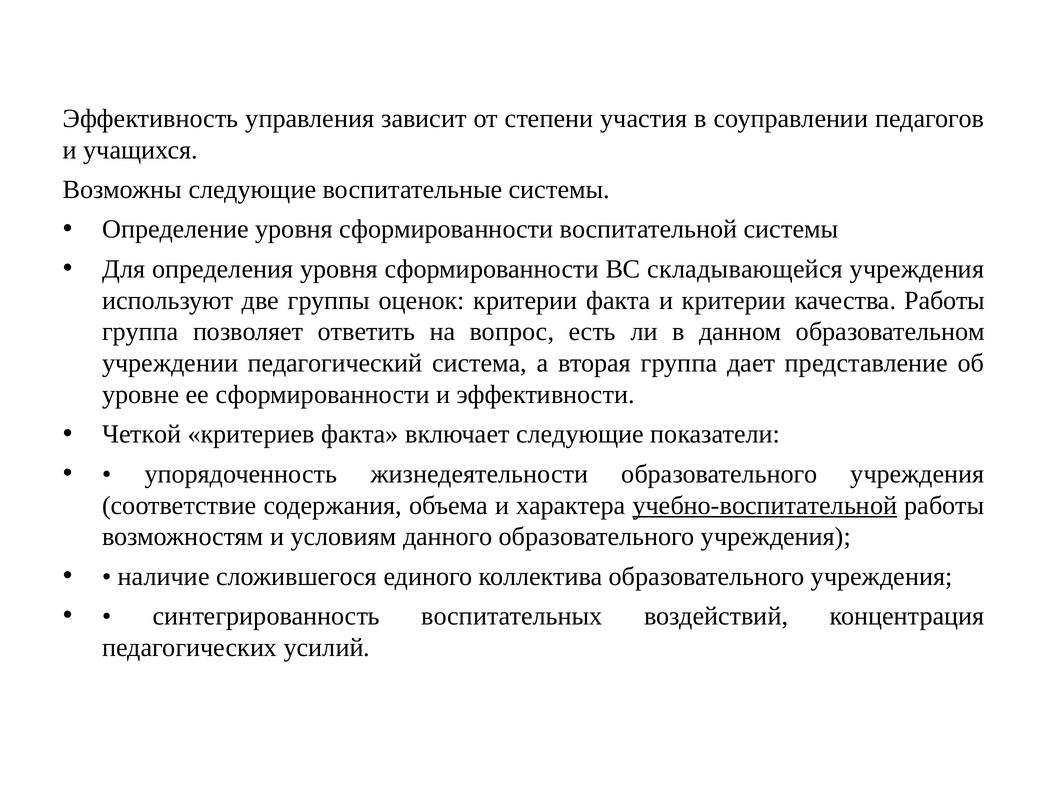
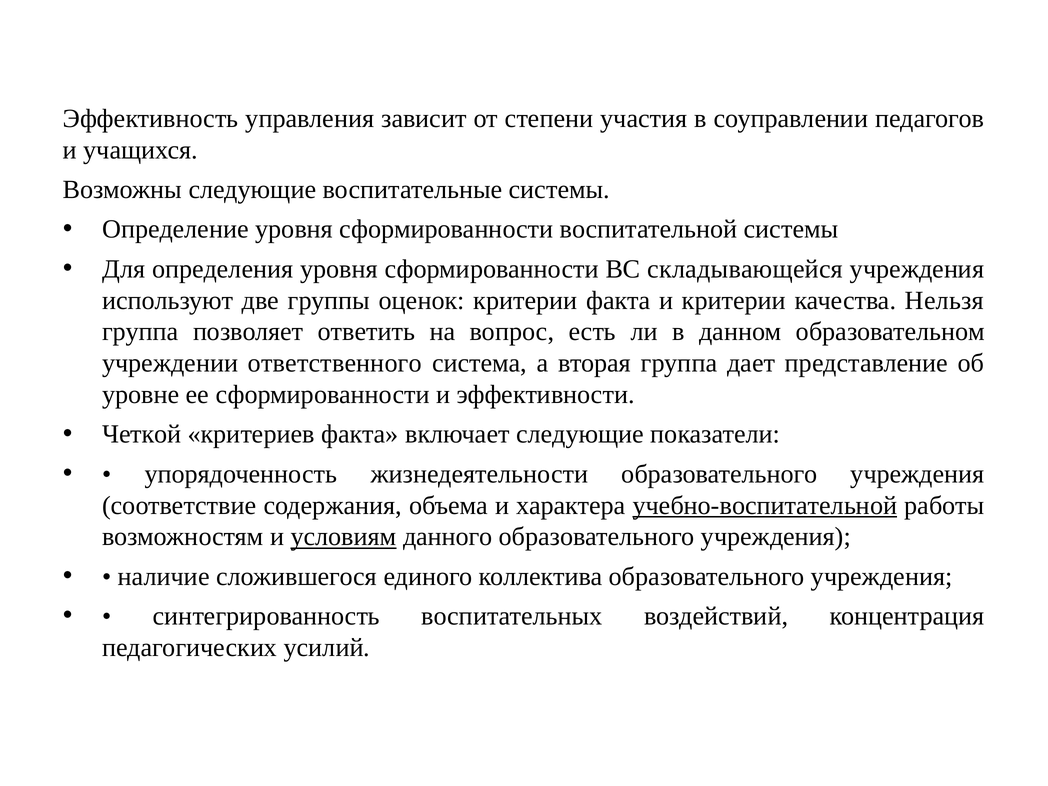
качества Работы: Работы -> Нельзя (944, 300)
педагогический: педагогический -> ответственного (335, 363)
условиям underline: none -> present (344, 537)
